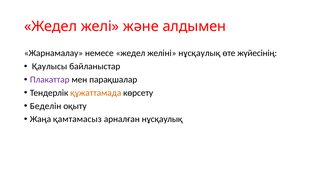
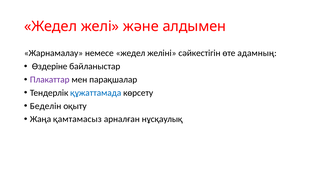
желіні нұсқаулық: нұсқаулық -> сәйкестігін (199, 53)
жүйесінің: жүйесінің -> адамның (257, 53)
Қаулысы: Қаулысы -> Өздеріне (50, 66)
құжаттамада colour: orange -> blue (96, 93)
